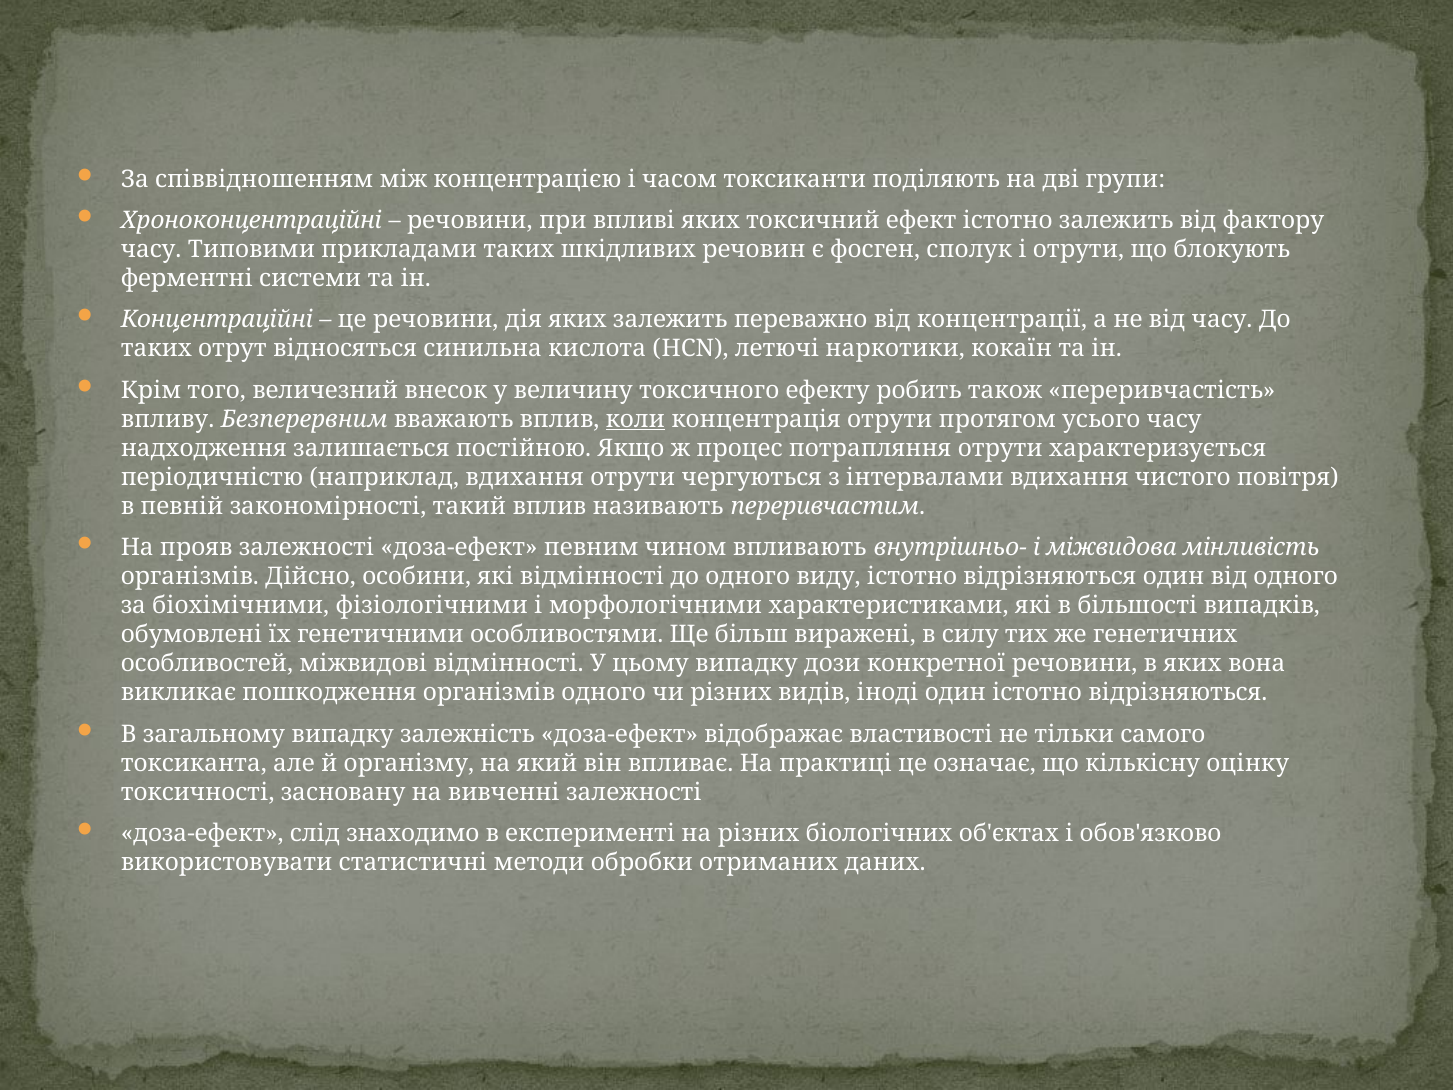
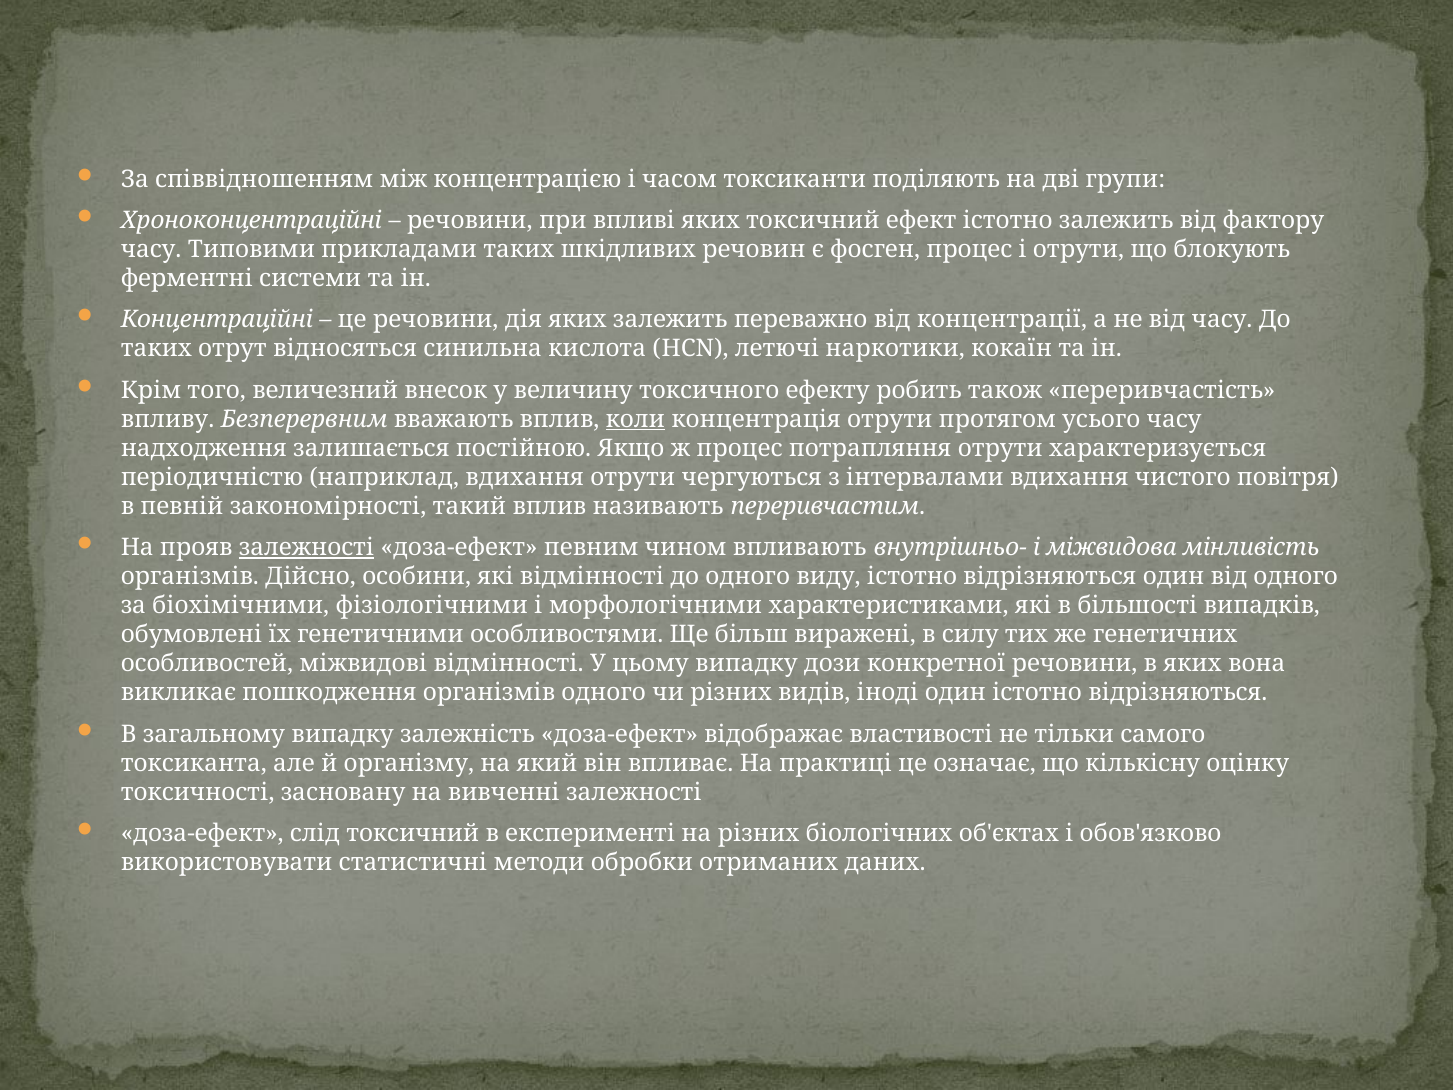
фосген сполук: сполук -> процес (969, 249)
залежності underline: none -> present (307, 547)
слід знаходимо: знаходимо -> токсичний (413, 833)
